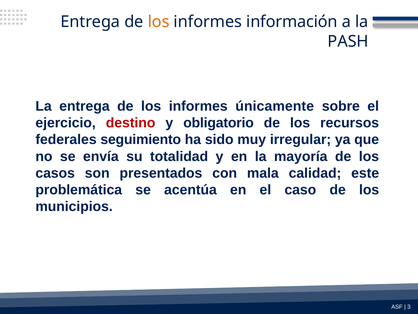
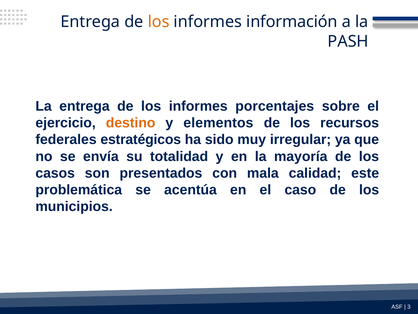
únicamente: únicamente -> porcentajes (275, 106)
destino colour: red -> orange (131, 123)
obligatorio: obligatorio -> elementos (218, 123)
seguimiento: seguimiento -> estratégicos (141, 139)
